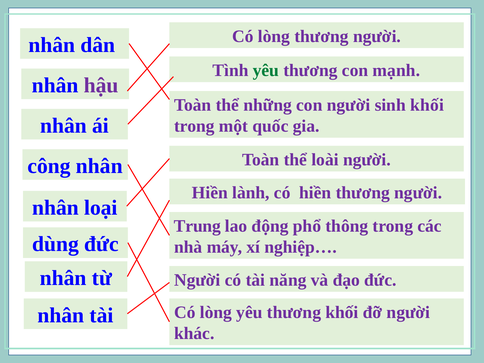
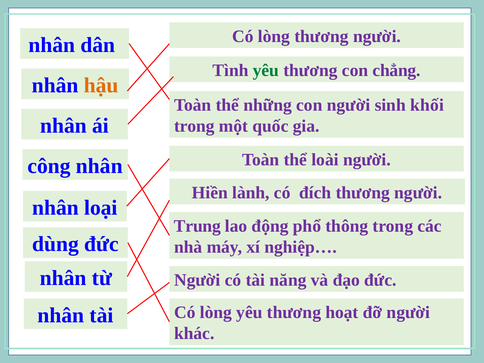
mạnh: mạnh -> chẳng (397, 71)
hậu colour: purple -> orange (101, 85)
có hiền: hiền -> đích (315, 193)
thương khối: khối -> hoạt (342, 313)
